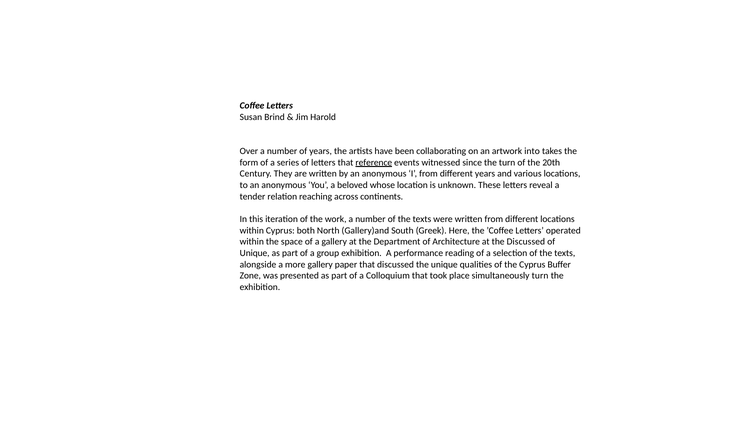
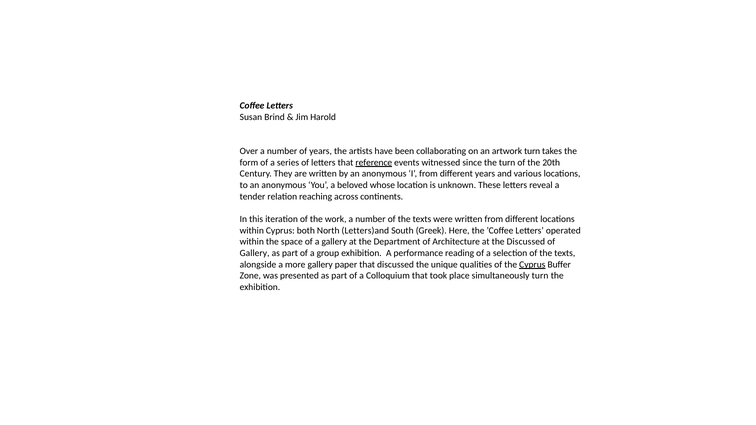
artwork into: into -> turn (532, 151)
Gallery)and: Gallery)and -> Letters)and (365, 231)
Unique: Unique -> Gallery (255, 253)
Cyprus underline: none -> present (532, 265)
